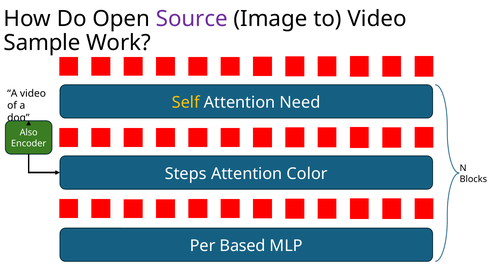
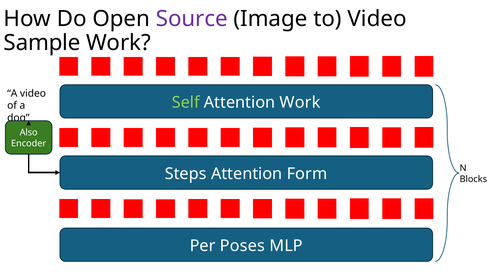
Self colour: yellow -> light green (186, 103)
Attention Need: Need -> Work (300, 103)
Color: Color -> Form (307, 174)
Based: Based -> Poses (242, 246)
